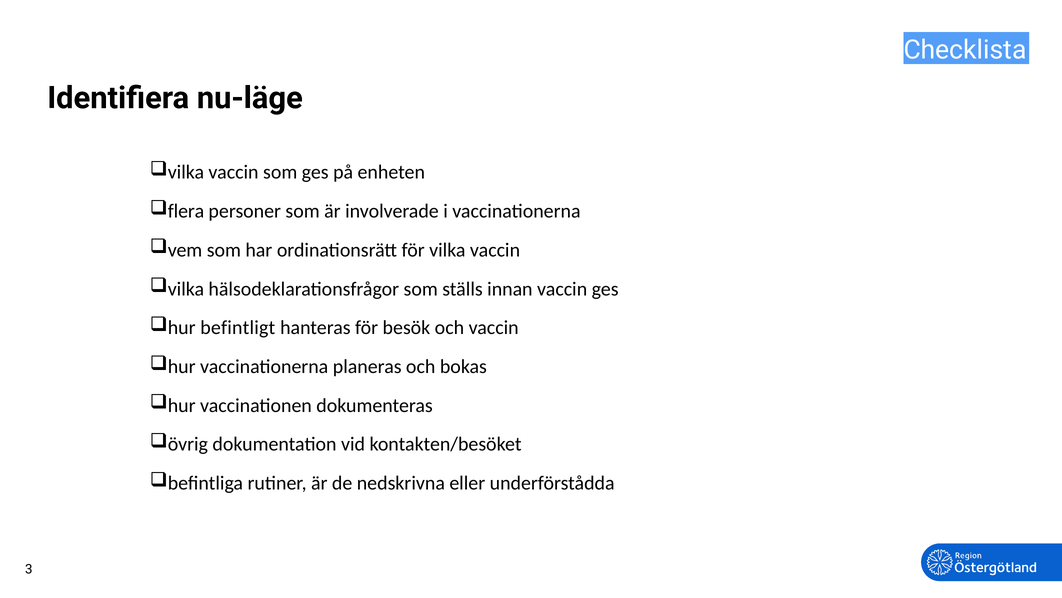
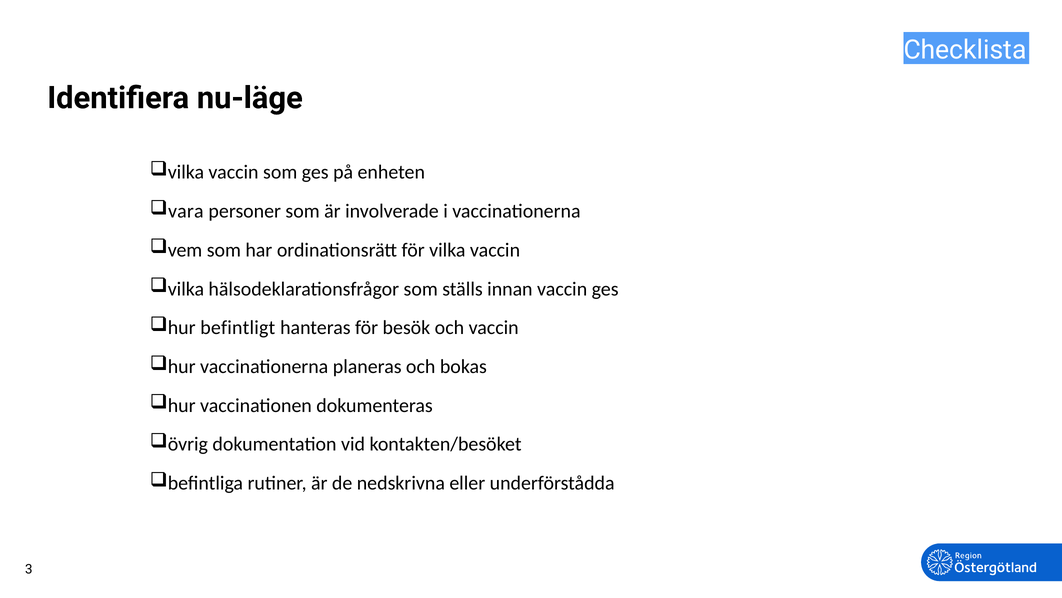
flera: flera -> vara (186, 211)
